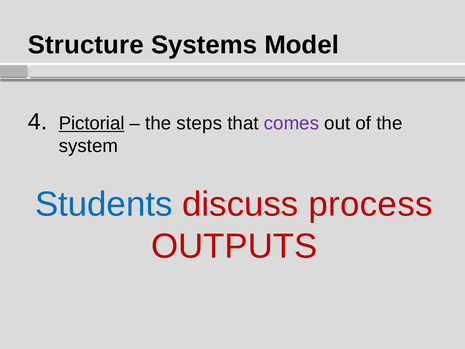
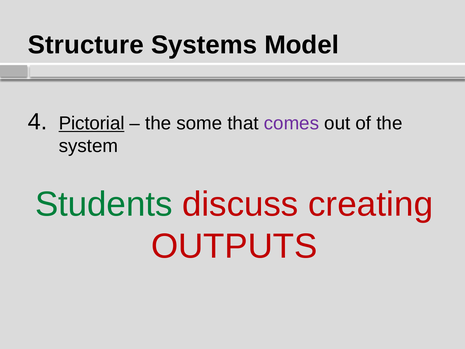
steps: steps -> some (199, 123)
Students colour: blue -> green (104, 204)
process: process -> creating (371, 204)
